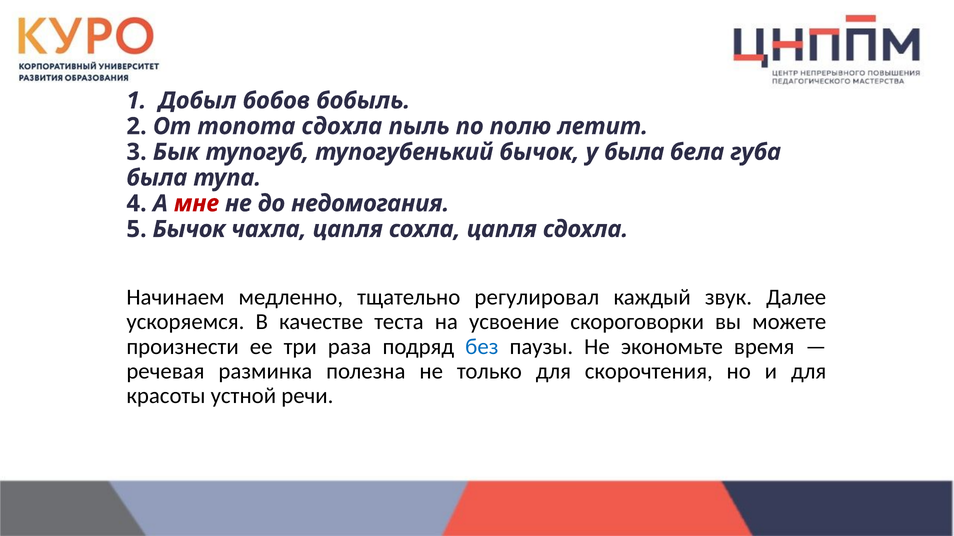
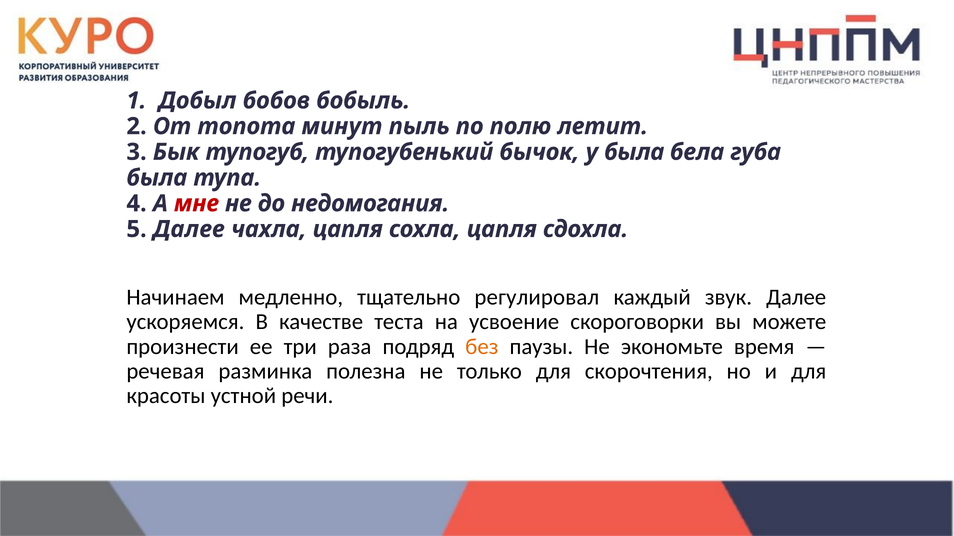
топота сдохла: сдохла -> минут (342, 126)
5 Бычок: Бычок -> Далее (189, 229)
без colour: blue -> orange (482, 347)
